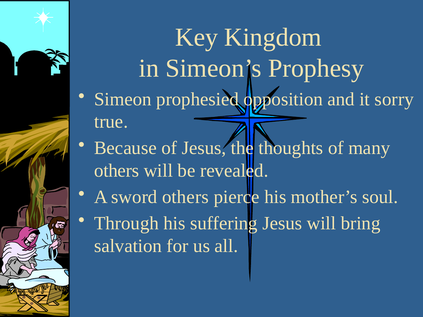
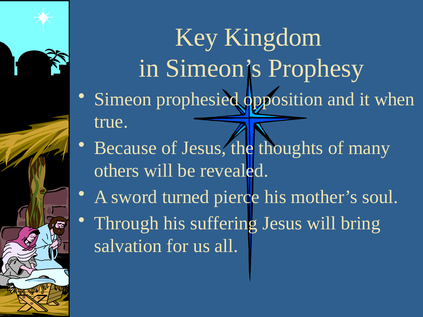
sorry: sorry -> when (394, 99)
sword others: others -> turned (186, 197)
